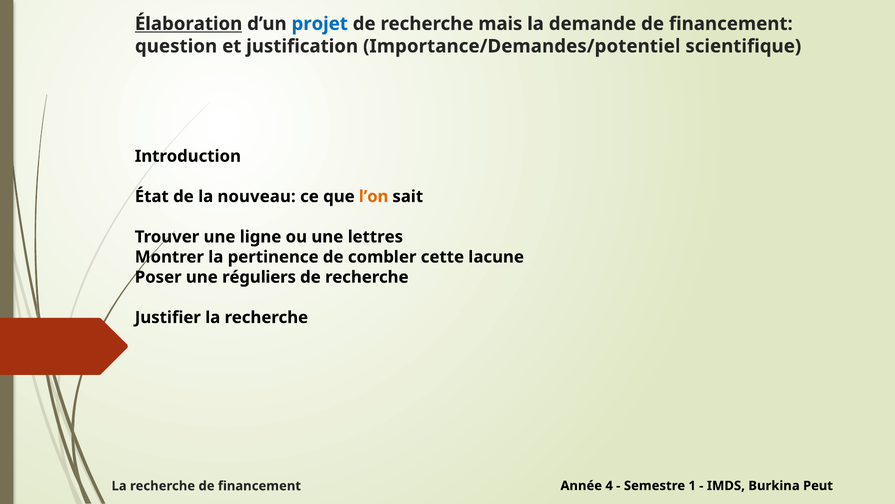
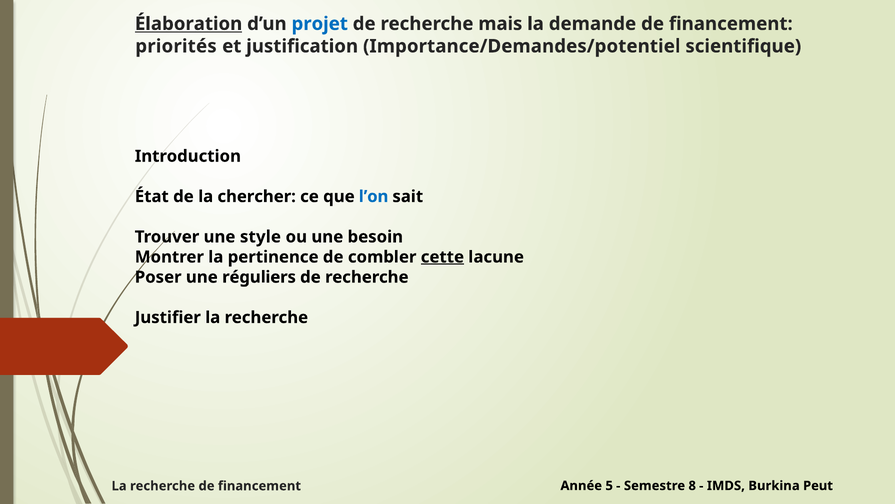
question: question -> priorités (176, 46)
nouveau: nouveau -> chercher (257, 196)
l’on colour: orange -> blue (374, 196)
ligne: ligne -> style (260, 237)
lettres: lettres -> besoin (375, 237)
cette underline: none -> present (442, 257)
4: 4 -> 5 (609, 485)
1: 1 -> 8 (692, 485)
